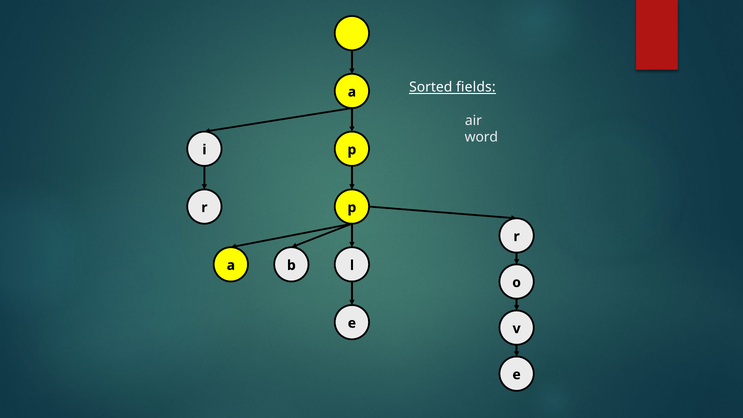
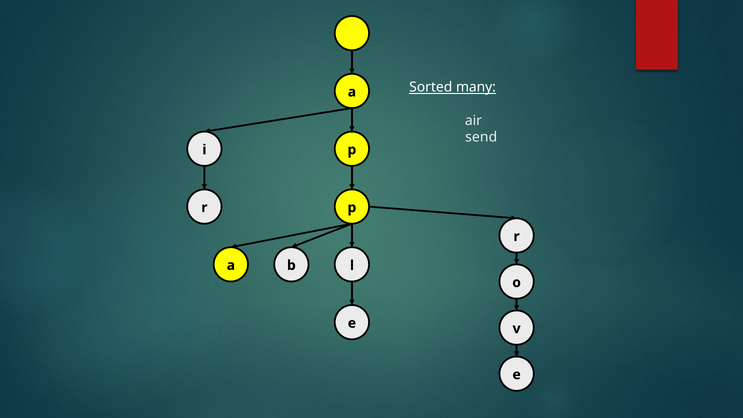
fields: fields -> many (476, 87)
word: word -> send (481, 137)
